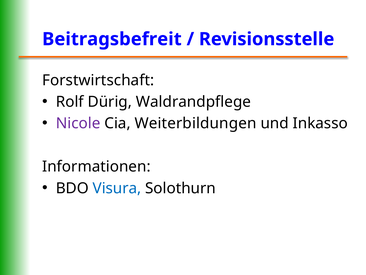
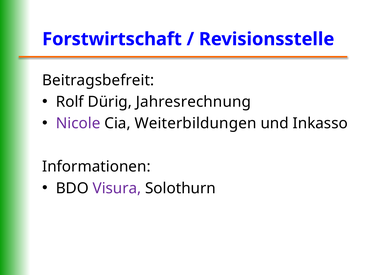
Beitragsbefreit: Beitragsbefreit -> Forstwirtschaft (112, 39)
Forstwirtschaft: Forstwirtschaft -> Beitragsbefreit (98, 80)
Waldrandpflege: Waldrandpflege -> Jahresrechnung (193, 102)
Visura colour: blue -> purple (117, 188)
